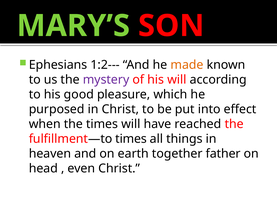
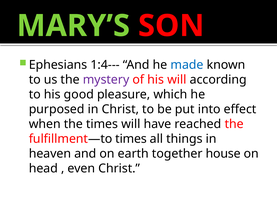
1:2---: 1:2--- -> 1:4--- (105, 65)
made colour: orange -> blue (187, 65)
father: father -> house (223, 153)
